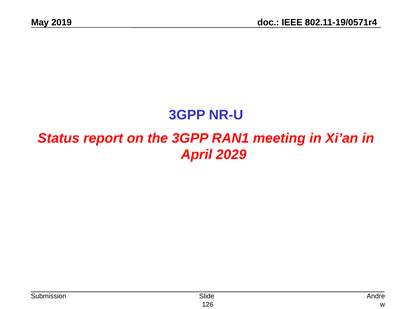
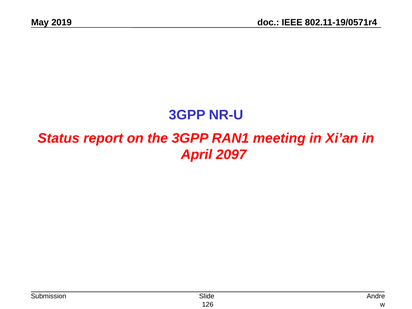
2029: 2029 -> 2097 (231, 155)
